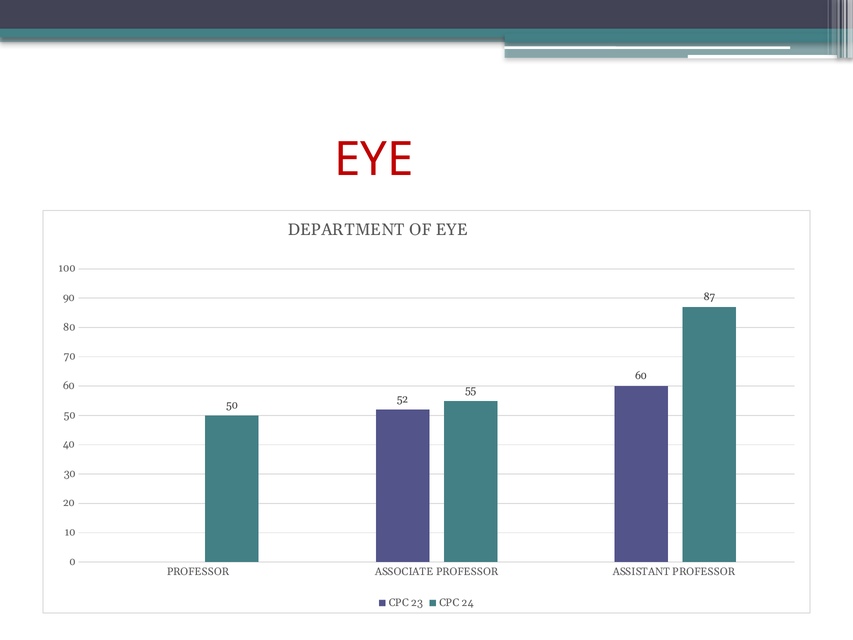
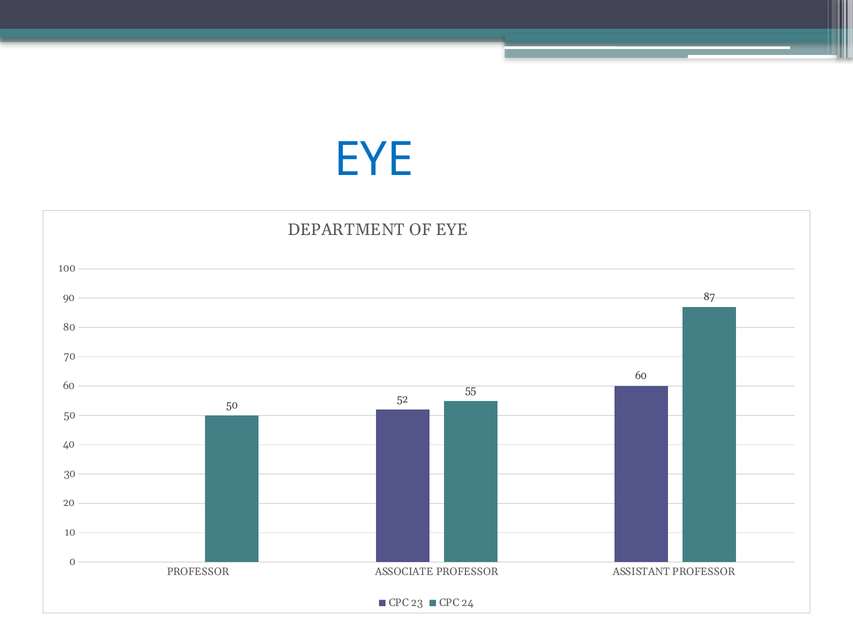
EYE colour: red -> blue (374, 160)
